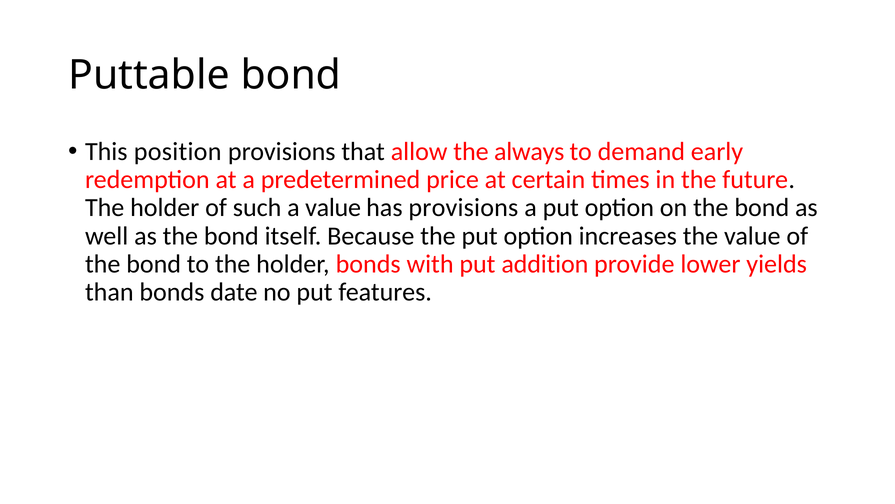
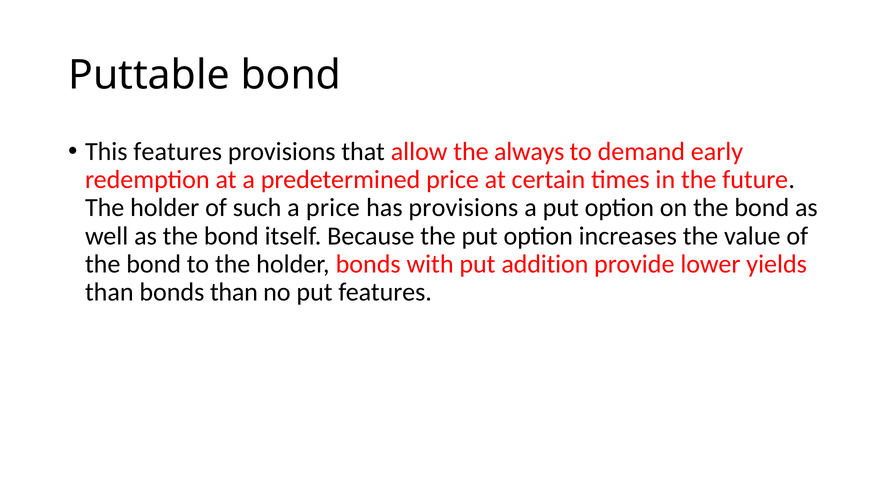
This position: position -> features (178, 151)
a value: value -> price (333, 208)
bonds date: date -> than (234, 292)
